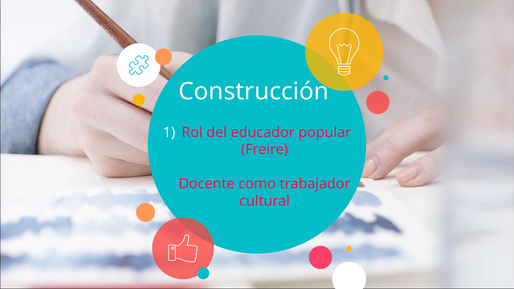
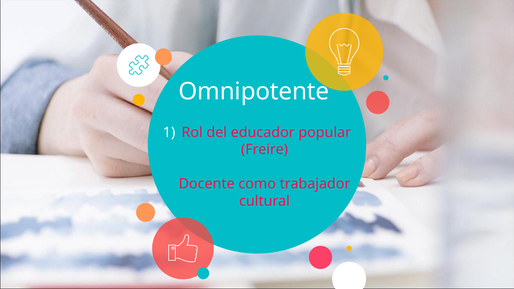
Construcción: Construcción -> Omnipotente (254, 92)
